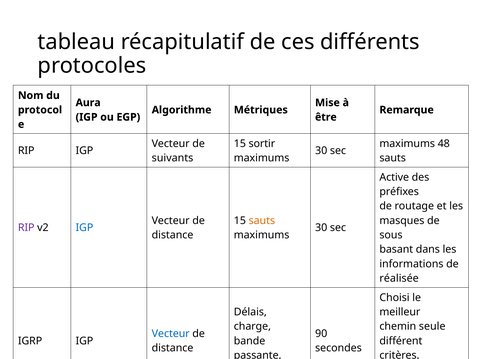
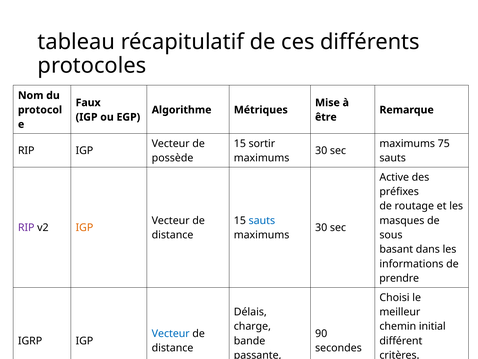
Aura: Aura -> Faux (88, 103)
48: 48 -> 75 (444, 143)
suivants: suivants -> possède (173, 158)
sauts colour: orange -> blue (262, 220)
IGP colour: blue -> orange (84, 227)
réalisée: réalisée -> prendre (399, 278)
seule: seule -> initial (432, 326)
